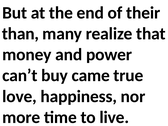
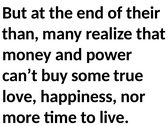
came: came -> some (91, 75)
